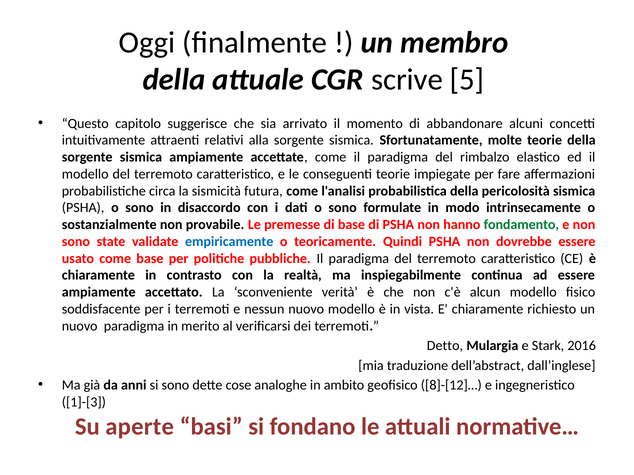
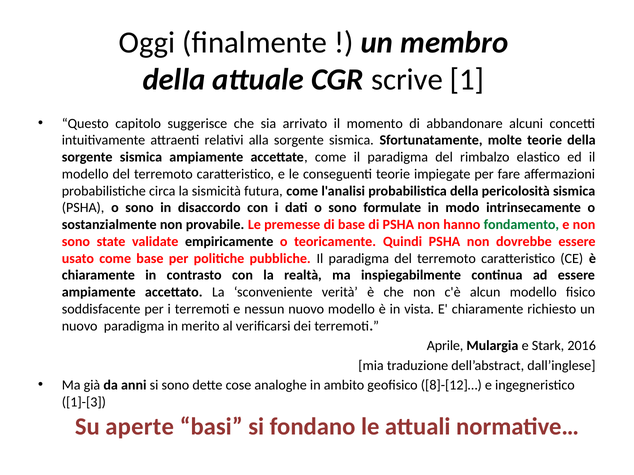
5: 5 -> 1 (467, 80)
empiricamente colour: blue -> black (229, 242)
Detto: Detto -> Aprile (445, 346)
